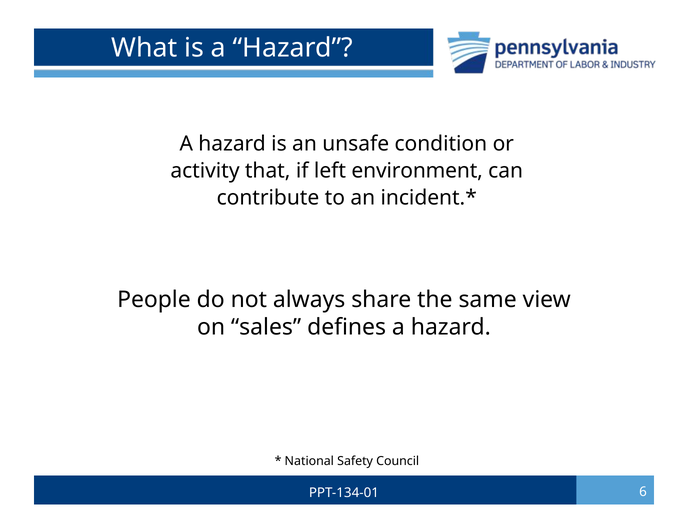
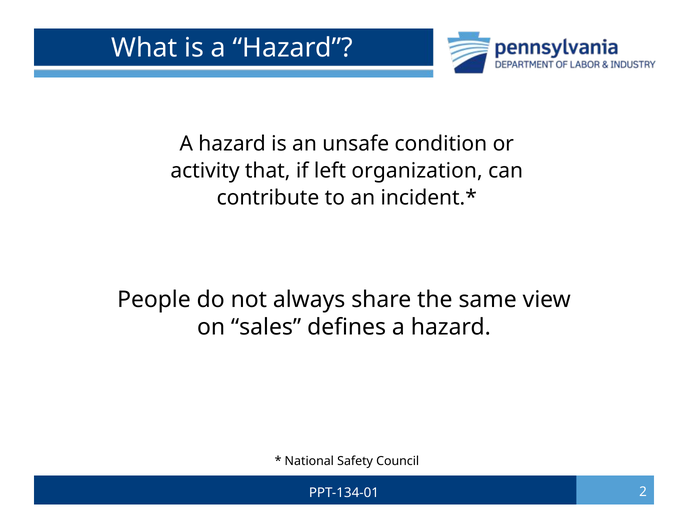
environment: environment -> organization (417, 171)
6: 6 -> 2 (643, 492)
